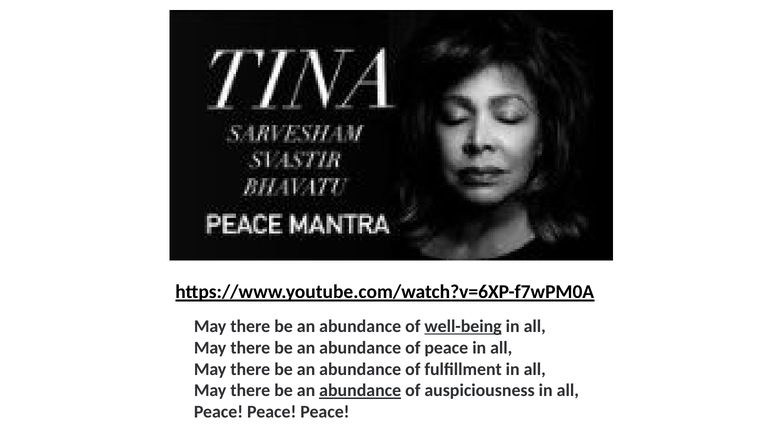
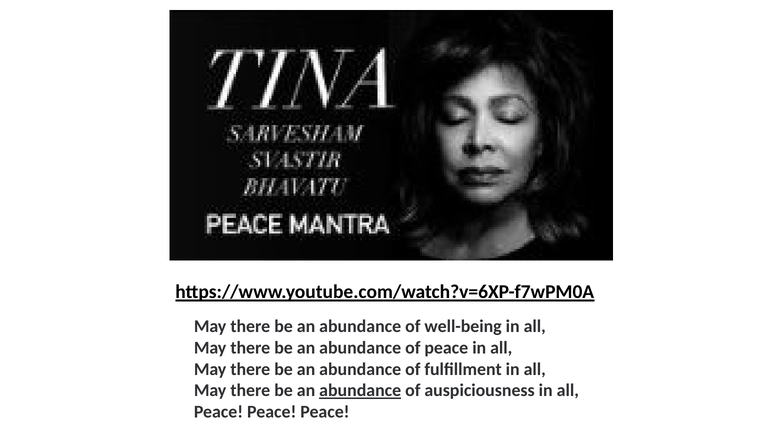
well-being underline: present -> none (463, 326)
